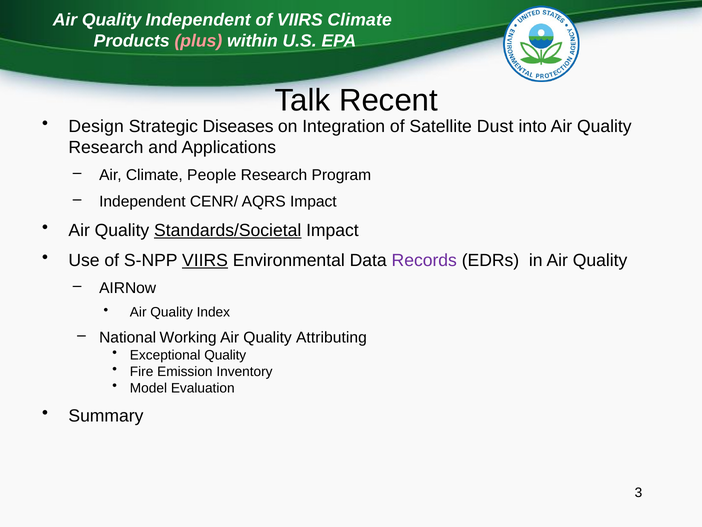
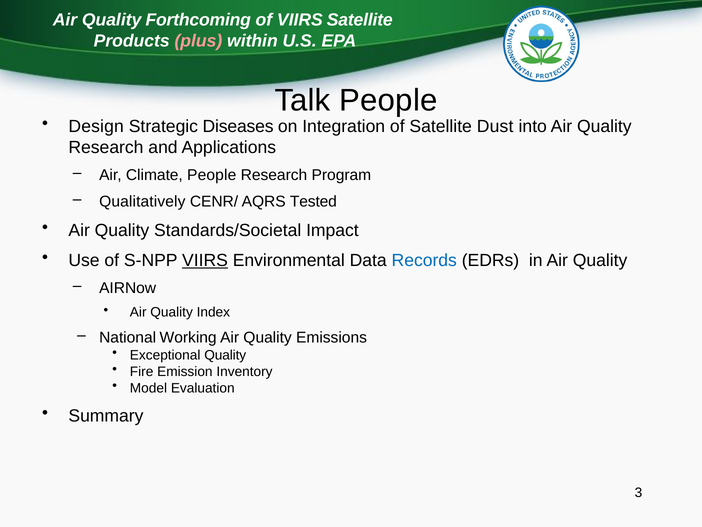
Quality Independent: Independent -> Forthcoming (198, 20)
VIIRS Climate: Climate -> Satellite (360, 20)
Talk Recent: Recent -> People (388, 100)
Independent: Independent -> Qualitatively (142, 202)
AQRS Impact: Impact -> Tested (313, 202)
Standards/Societal underline: present -> none (228, 230)
Records colour: purple -> blue (424, 260)
Attributing: Attributing -> Emissions (331, 337)
